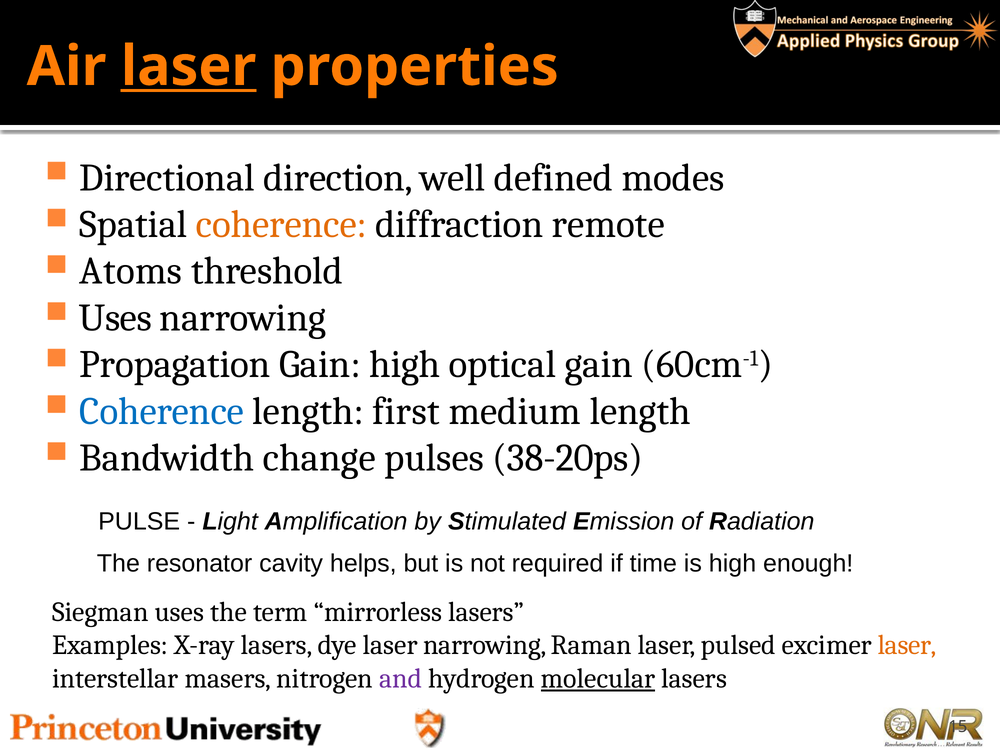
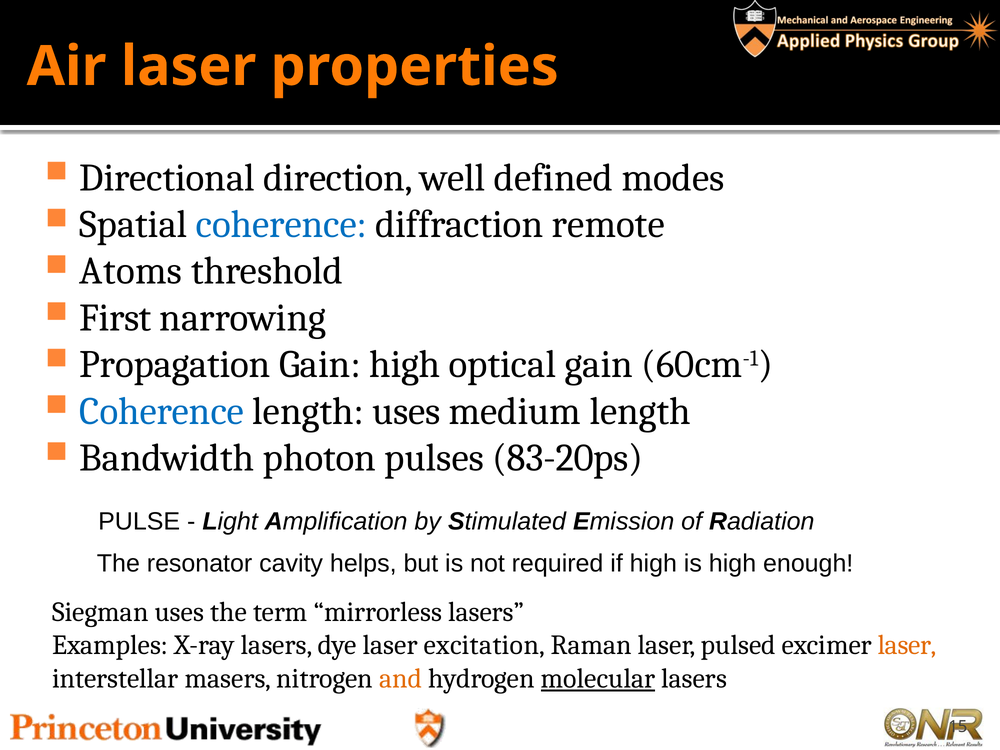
laser underline: present -> none (189, 67)
coherence colour: orange -> blue (282, 224)
Uses: Uses -> First (115, 318)
length first: first -> uses (406, 411)
change: change -> photon (319, 458)
38-20ps: 38-20ps -> 83-20ps (568, 458)
if time: time -> high (653, 563)
laser narrowing: narrowing -> excitation (484, 645)
and colour: purple -> orange (401, 679)
